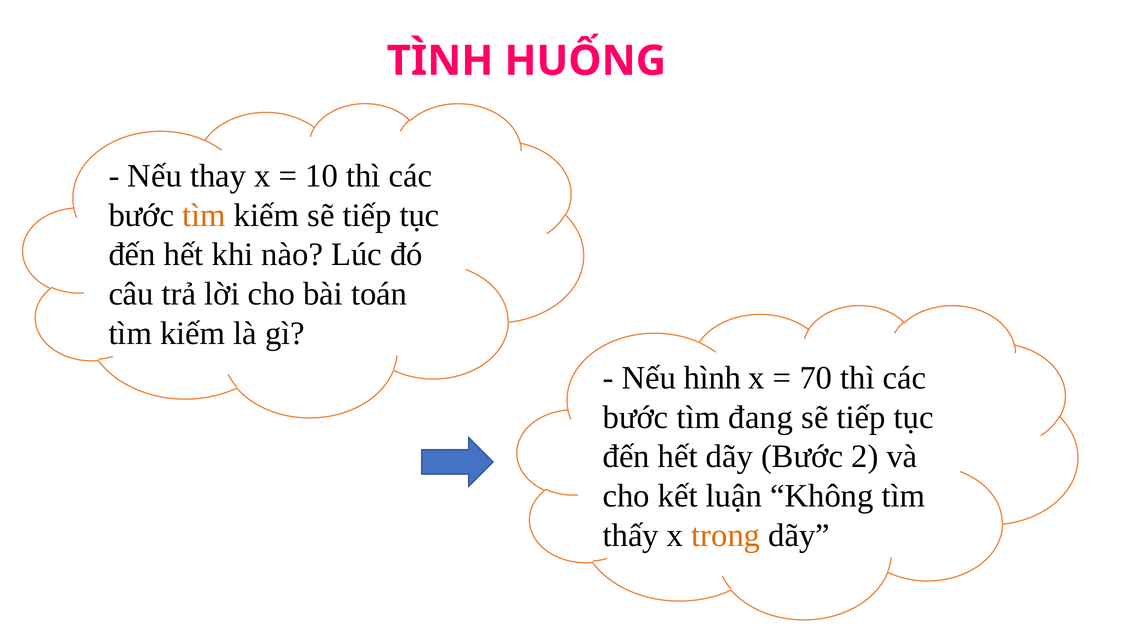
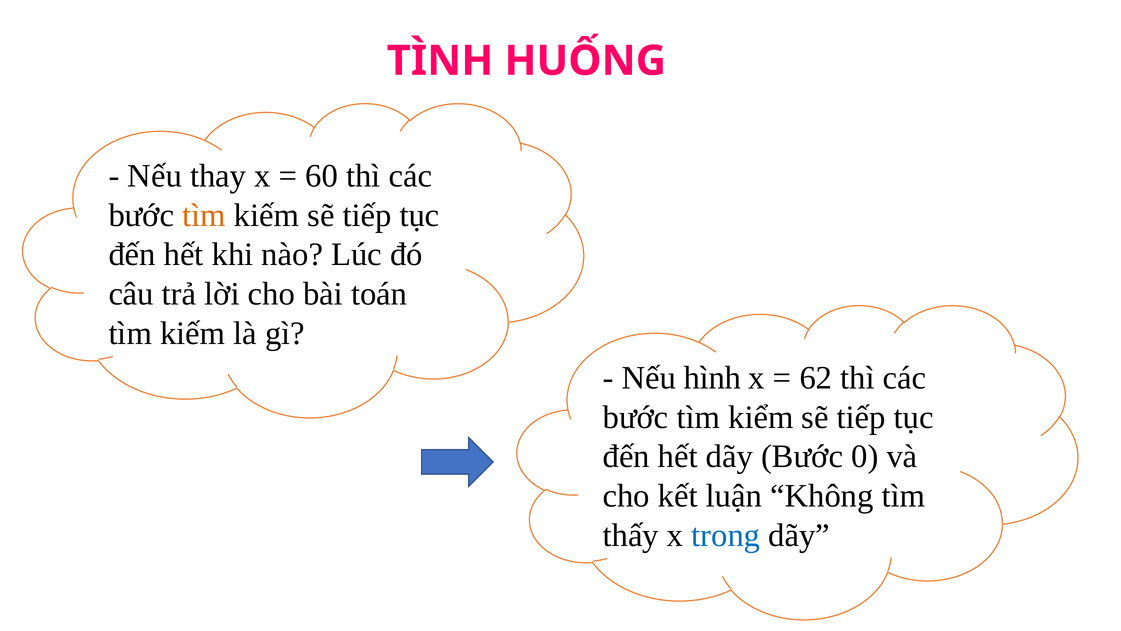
10: 10 -> 60 (322, 176)
70: 70 -> 62 (816, 378)
đang: đang -> kiểm (761, 417)
2: 2 -> 0 (865, 456)
trong colour: orange -> blue (726, 535)
